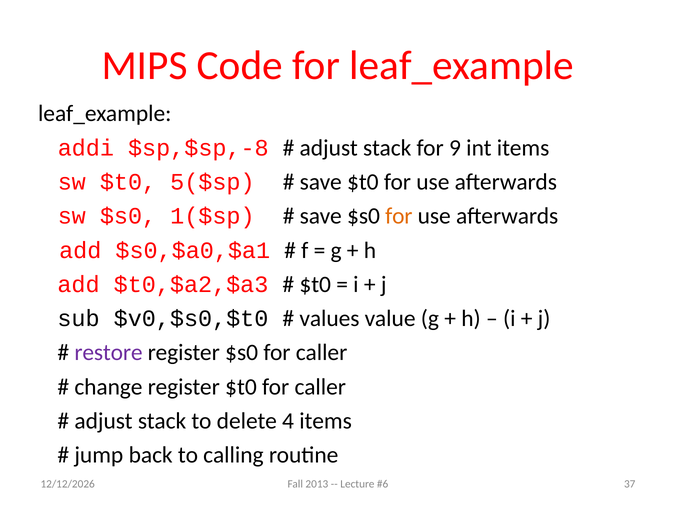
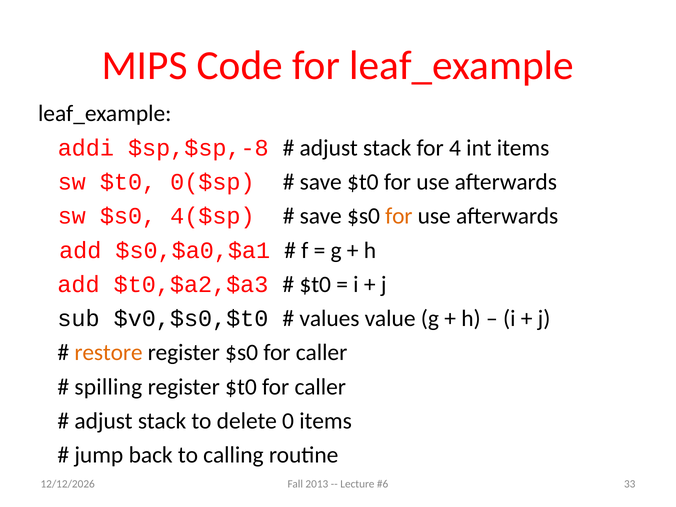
9: 9 -> 4 (455, 148)
5($sp: 5($sp -> 0($sp (212, 182)
1($sp: 1($sp -> 4($sp (212, 216)
restore colour: purple -> orange (108, 353)
change: change -> spilling (108, 387)
4: 4 -> 0 (288, 421)
37: 37 -> 33 (630, 484)
